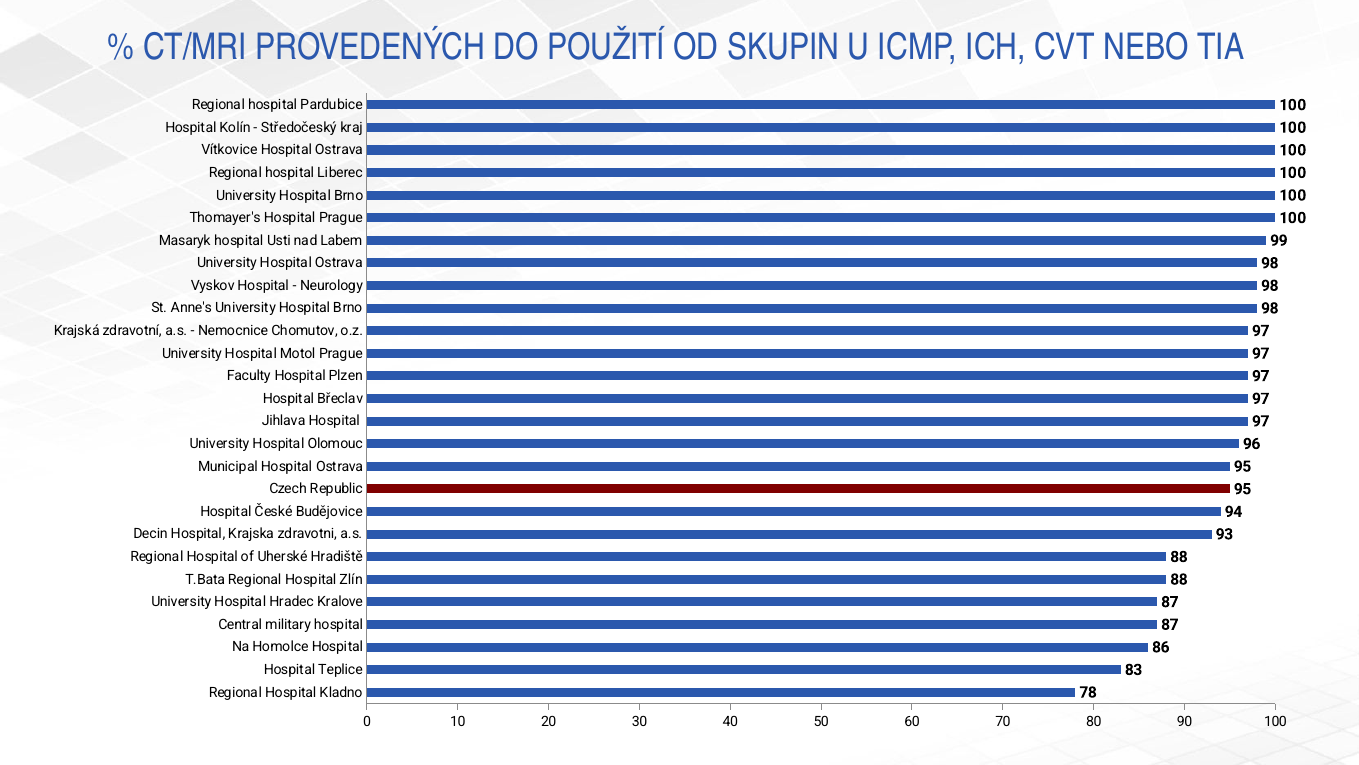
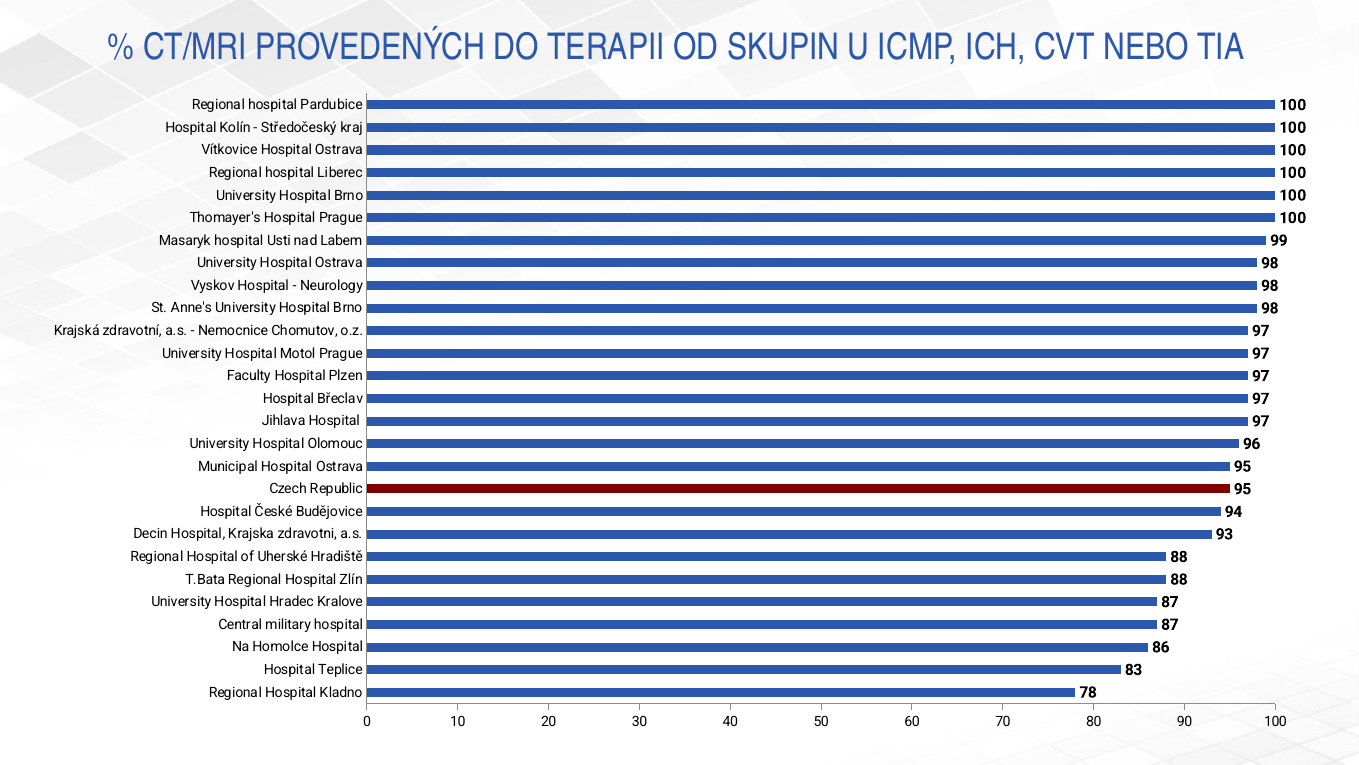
POUŽITÍ: POUŽITÍ -> TERAPII (606, 48)
